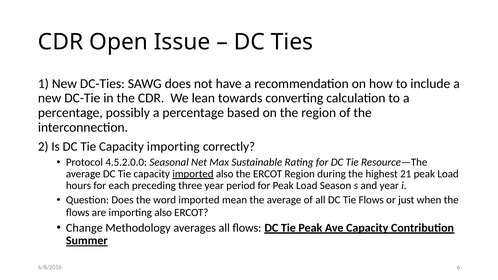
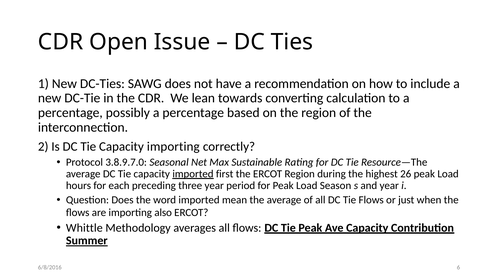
4.5.2.0.0: 4.5.2.0.0 -> 3.8.9.7.0 (126, 162)
imported also: also -> first (225, 174)
21: 21 -> 26 (406, 174)
Change: Change -> Whittle (84, 228)
